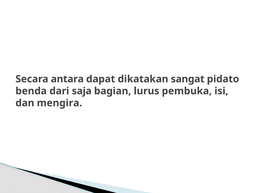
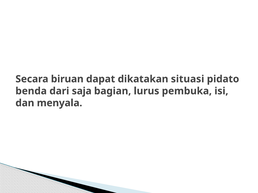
antara: antara -> biruan (67, 79)
sangat: sangat -> situasi (188, 79)
mengira: mengira -> menyala (60, 103)
